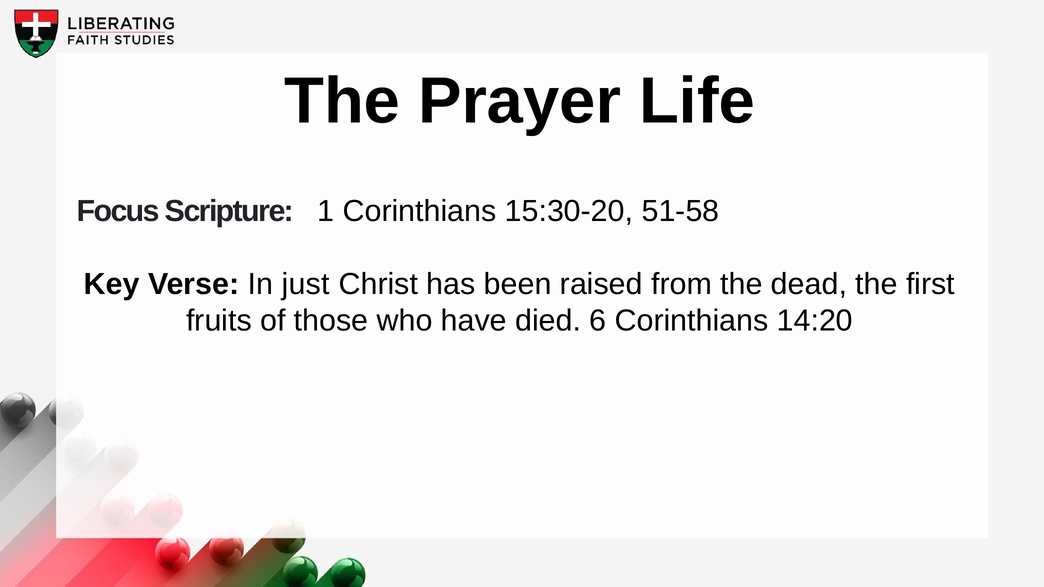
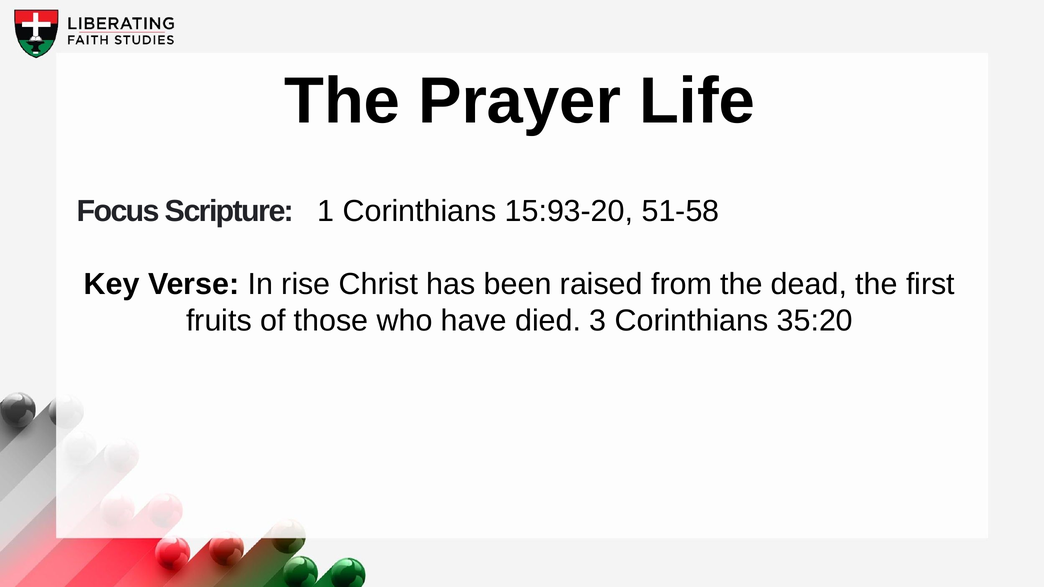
15:30-20: 15:30-20 -> 15:93-20 (569, 211)
just: just -> rise (306, 284)
6: 6 -> 3 (598, 321)
14:20: 14:20 -> 35:20 (815, 321)
